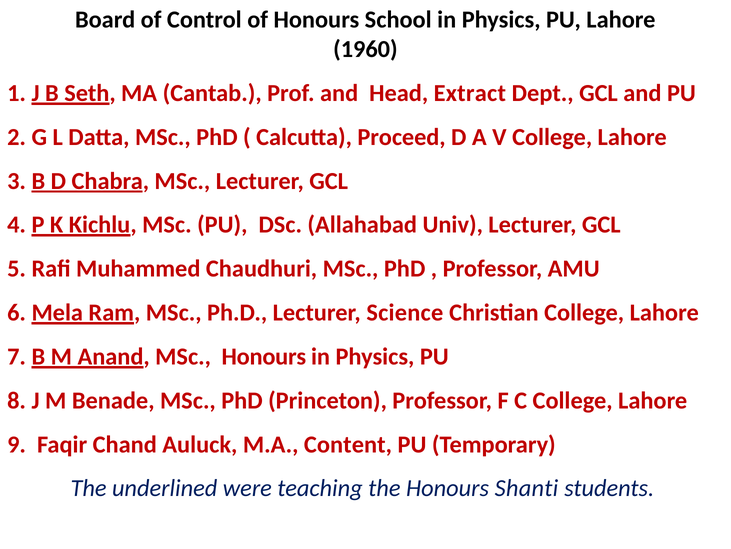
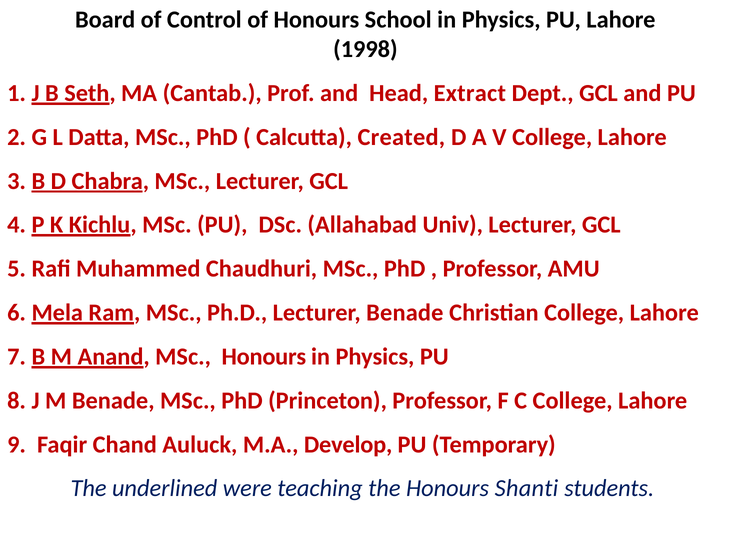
1960: 1960 -> 1998 (365, 49)
Proceed: Proceed -> Created (401, 137)
Lecturer Science: Science -> Benade (405, 312)
Content: Content -> Develop (348, 444)
